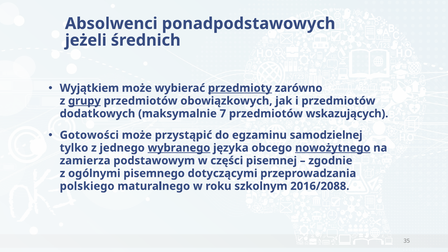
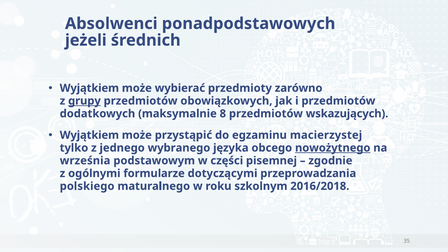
przedmioty underline: present -> none (240, 88)
7: 7 -> 8 (223, 114)
Gotowości: Gotowości -> Wyjątkiem (89, 135)
samodzielnej: samodzielnej -> macierzystej (326, 135)
wybranego underline: present -> none (179, 148)
zamierza: zamierza -> września (85, 161)
pisemnego: pisemnego -> formularze (154, 173)
2016/2088: 2016/2088 -> 2016/2018 (320, 186)
